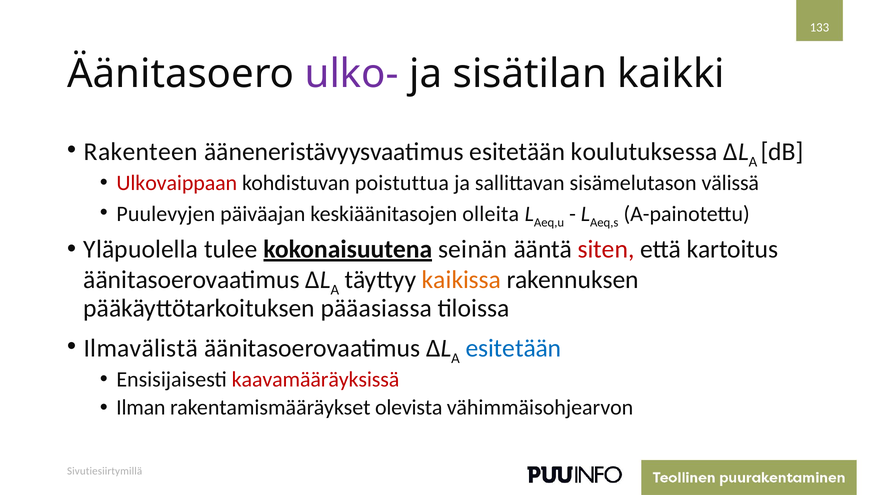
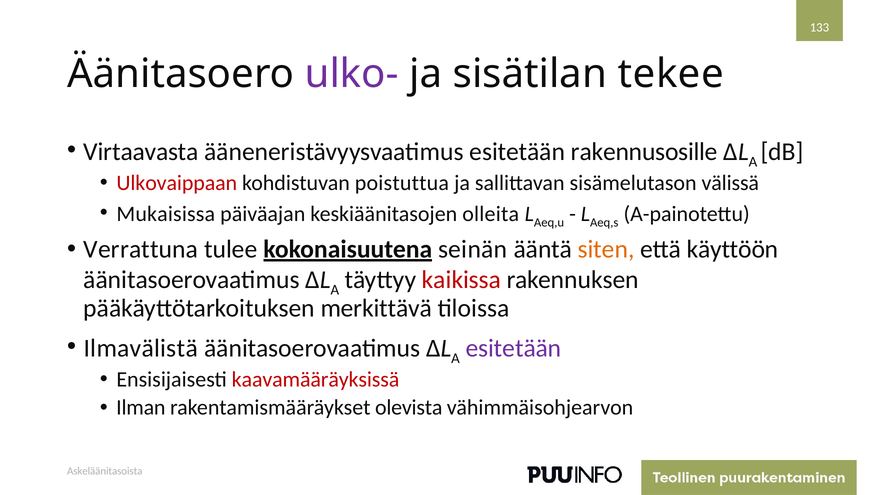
kaikki: kaikki -> tekee (671, 74)
Rakenteen: Rakenteen -> Virtaavasta (141, 152)
koulutuksessa: koulutuksessa -> rakennusosille (644, 152)
Puulevyjen: Puulevyjen -> Mukaisissa (166, 214)
Yläpuolella: Yläpuolella -> Verrattuna (141, 249)
siten colour: red -> orange (606, 249)
kartoitus: kartoitus -> käyttöön (733, 249)
kaikissa colour: orange -> red (461, 280)
pääasiassa: pääasiassa -> merkittävä (376, 308)
esitetään colour: blue -> purple (513, 348)
Sivutiesiirtymillä: Sivutiesiirtymillä -> Askeläänitasoista (105, 471)
